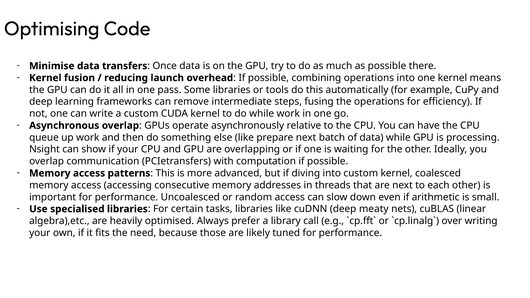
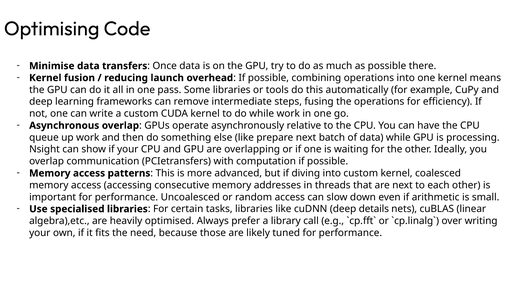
meaty: meaty -> details (374, 209)
